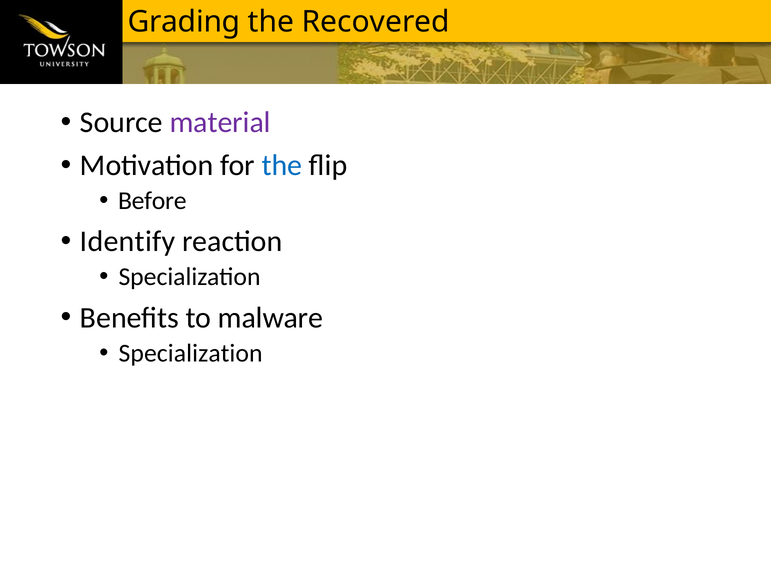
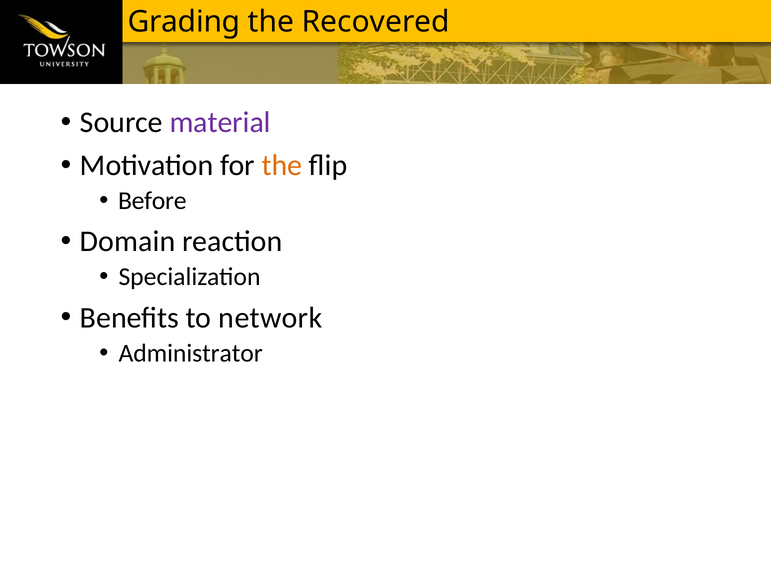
the colour: blue -> orange (282, 165)
Identify: Identify -> Domain (128, 242)
malware: malware -> network (270, 318)
Specialization: Specialization -> Administrator (191, 353)
